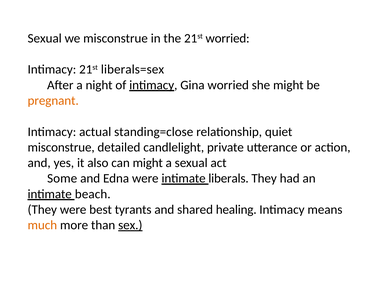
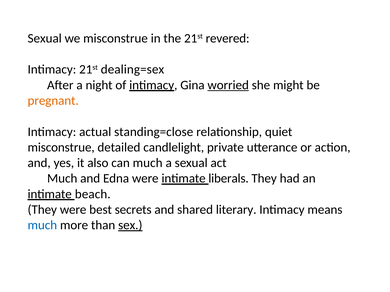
21st worried: worried -> revered (228, 38)
liberals=sex: liberals=sex -> dealing=sex (132, 70)
worried underline: none -> present (228, 85)
can might: might -> much (148, 163)
Some: Some -> Much (62, 179)
tyrants: tyrants -> secrets (133, 210)
healing: healing -> literary (236, 210)
much colour: orange -> blue (42, 226)
